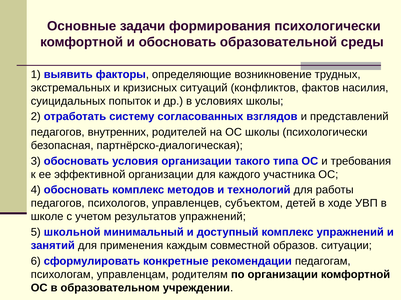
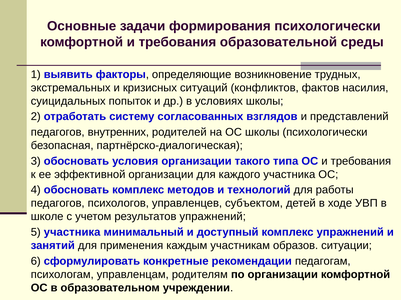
комфортной и обосновать: обосновать -> требования (177, 42)
5 школьной: школьной -> участника (72, 233)
совместной: совместной -> участникам (240, 246)
